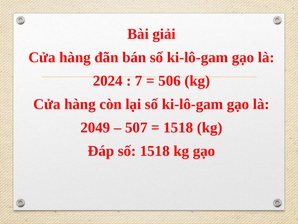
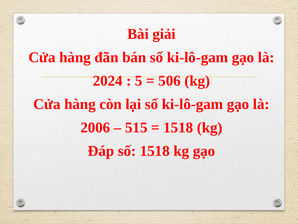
7: 7 -> 5 (139, 81)
2049: 2049 -> 2006 (95, 127)
507: 507 -> 515 (136, 127)
